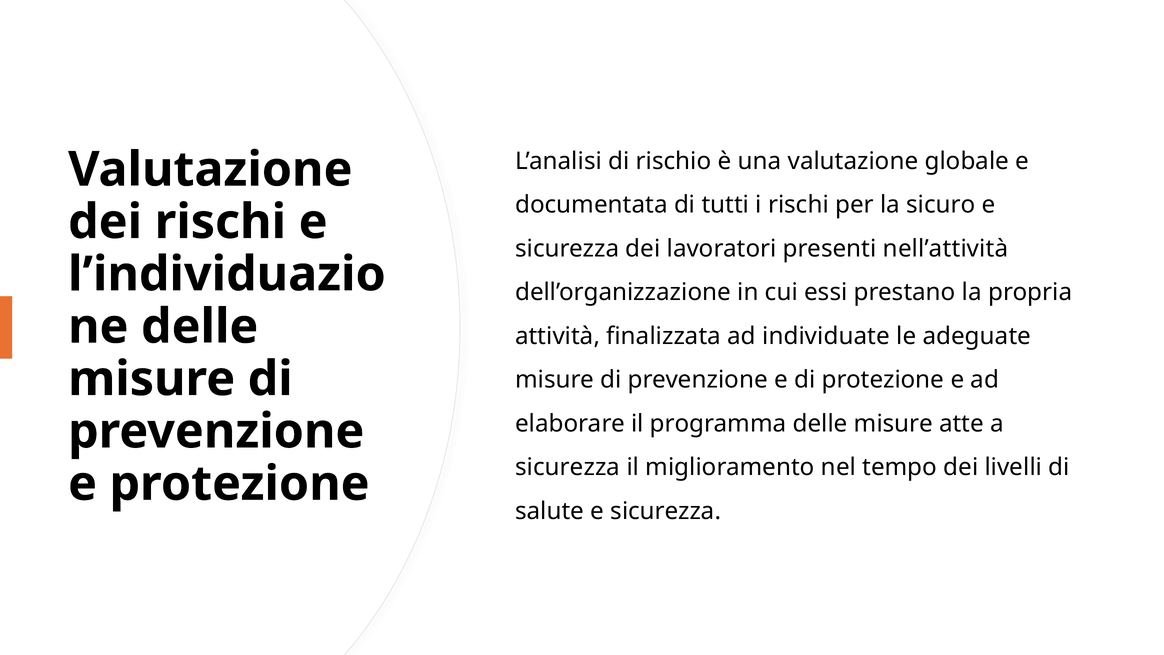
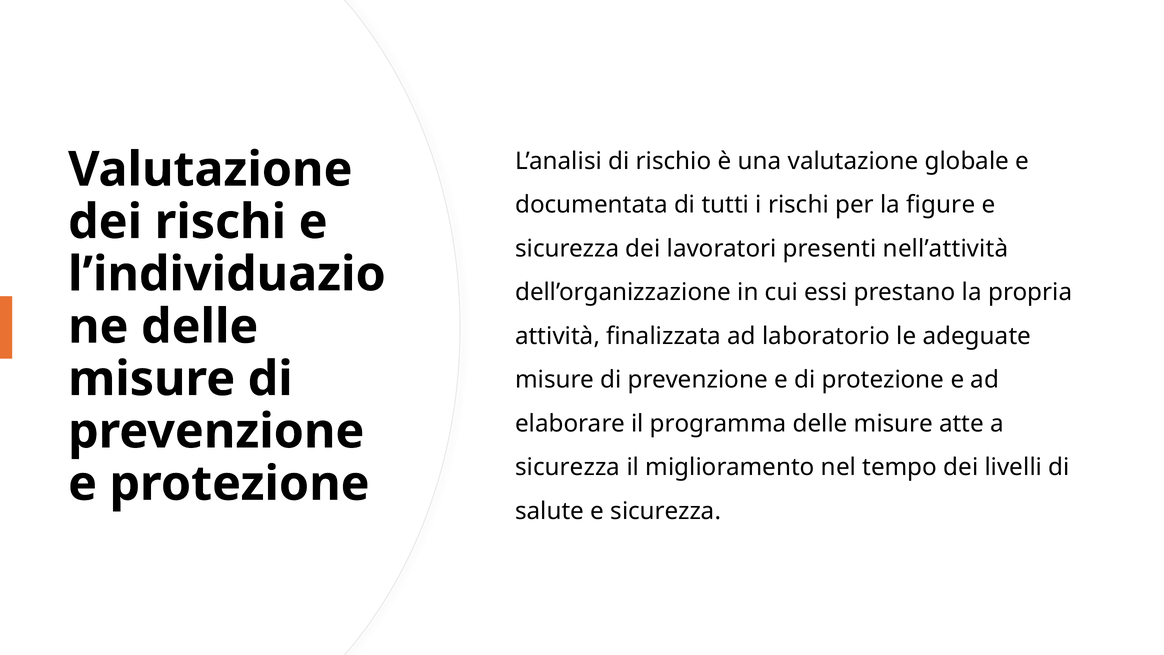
sicuro: sicuro -> figure (941, 205)
individuate: individuate -> laboratorio (826, 336)
